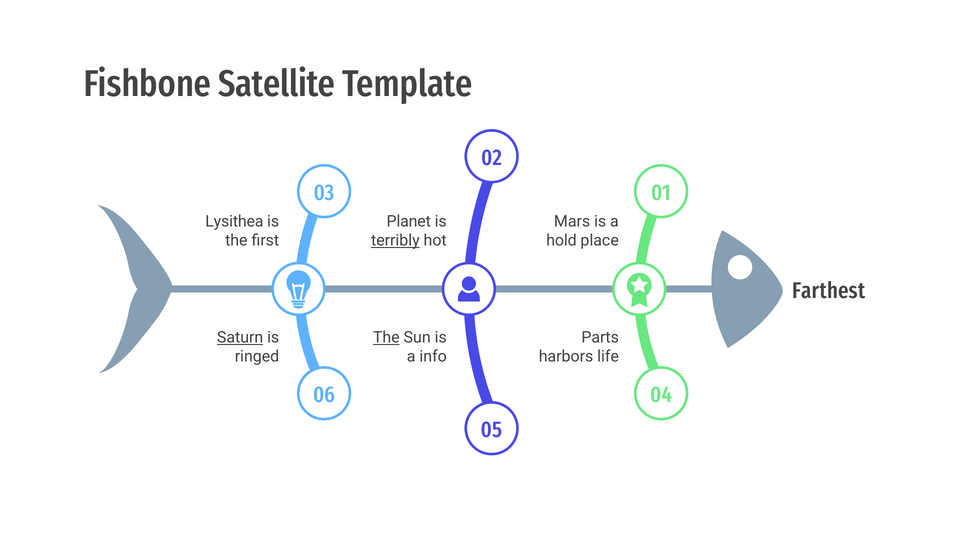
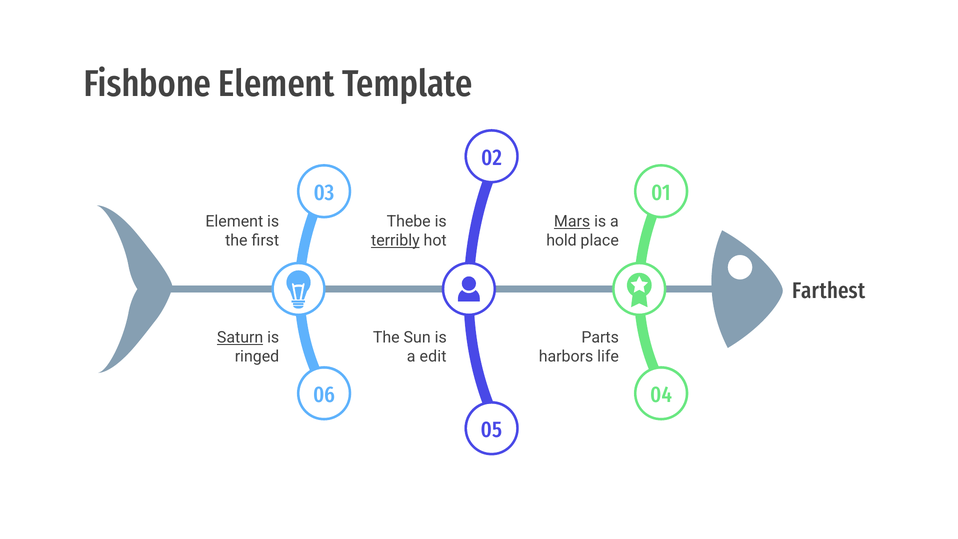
Fishbone Satellite: Satellite -> Element (277, 84)
Lysithea: Lysithea -> Element (234, 221)
Planet: Planet -> Thebe (409, 221)
Mars underline: none -> present (572, 221)
The underline: present -> none (386, 337)
info: info -> edit (433, 357)
